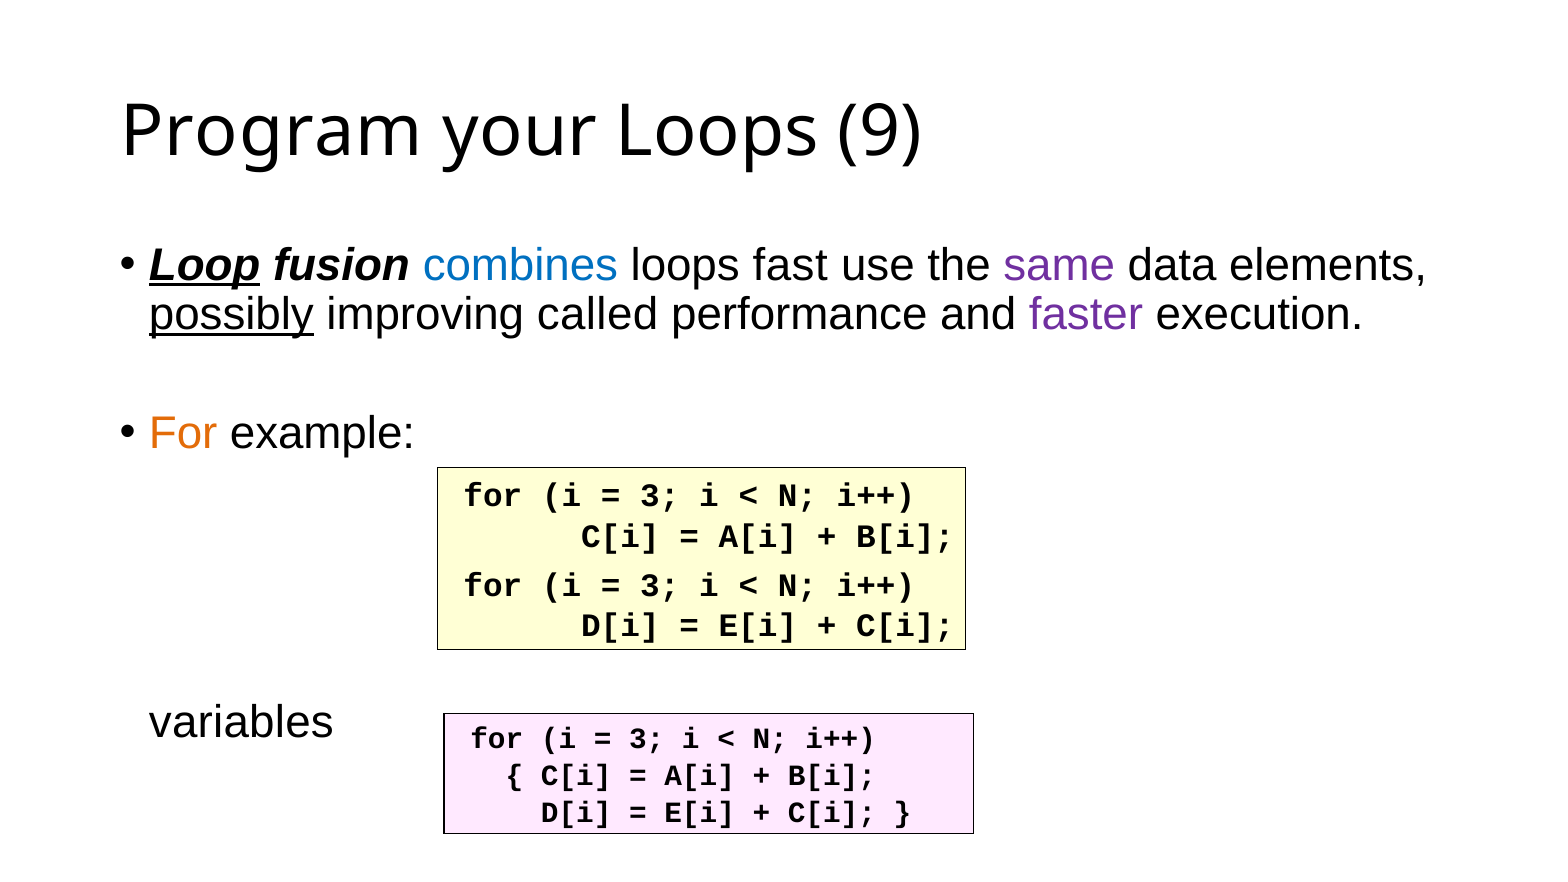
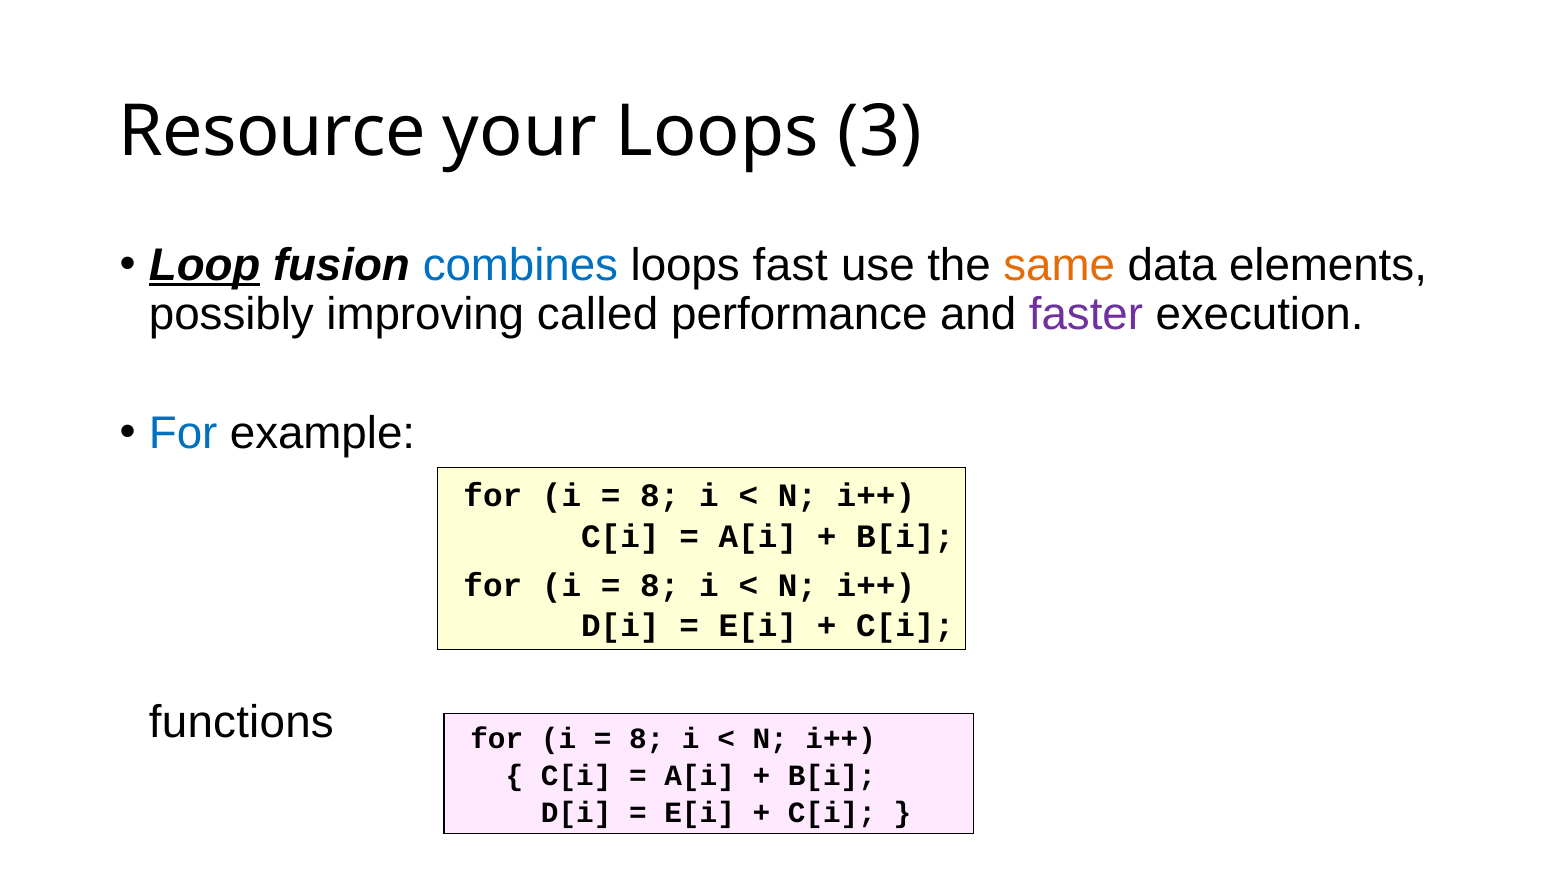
Program: Program -> Resource (272, 132)
9: 9 -> 3 (880, 132)
same colour: purple -> orange (1059, 265)
possibly underline: present -> none (231, 315)
For colour: orange -> blue (183, 434)
3: 3 -> 8 (660, 495)
3: 3 -> 8 (660, 585)
variables: variables -> functions (241, 722)
3: 3 -> 8 (647, 739)
